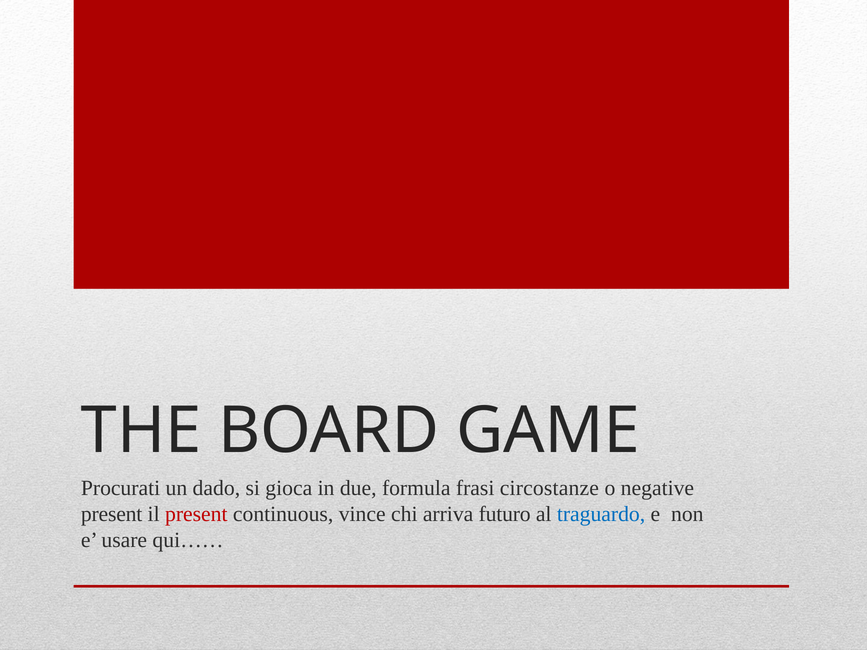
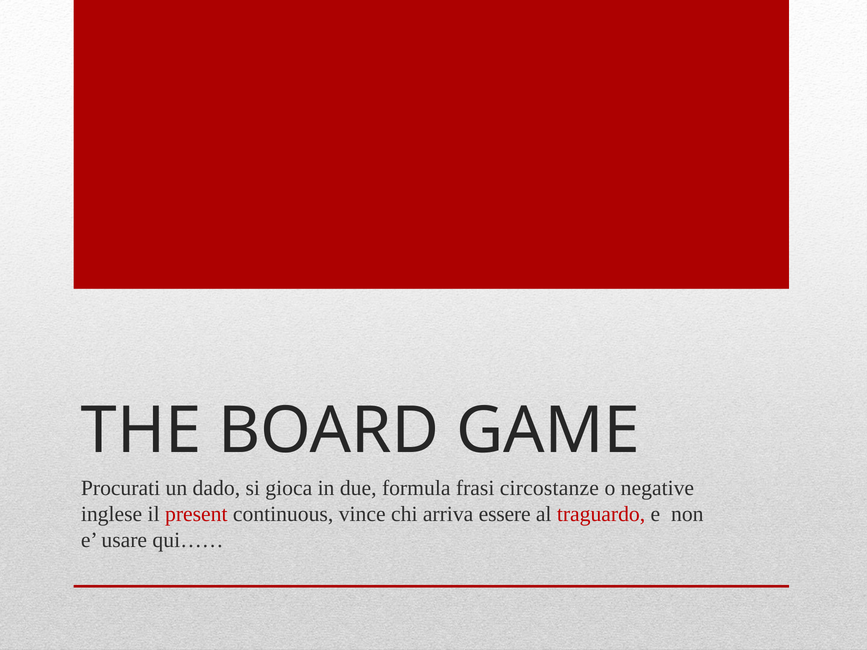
present: present -> inglese (112, 514)
futuro: futuro -> essere (505, 514)
traguardo colour: blue -> red (601, 514)
